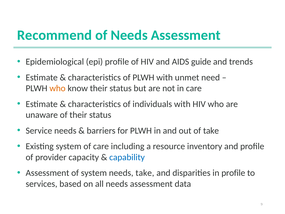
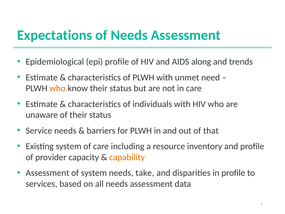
Recommend: Recommend -> Expectations (55, 35)
guide: guide -> along (201, 62)
of take: take -> that (211, 130)
capability colour: blue -> orange (127, 157)
